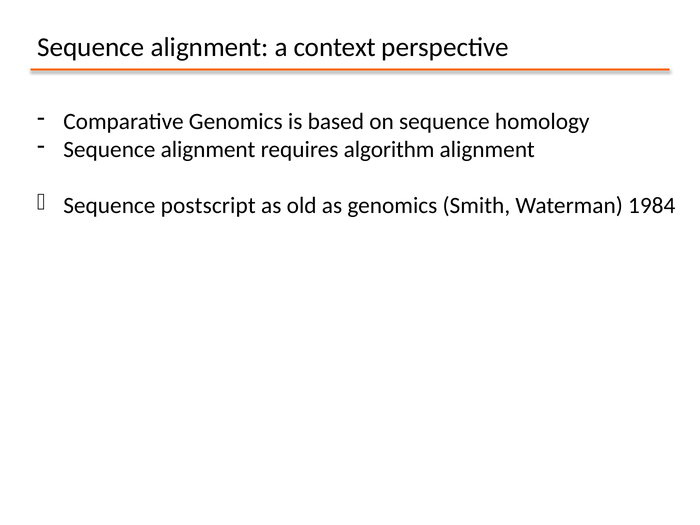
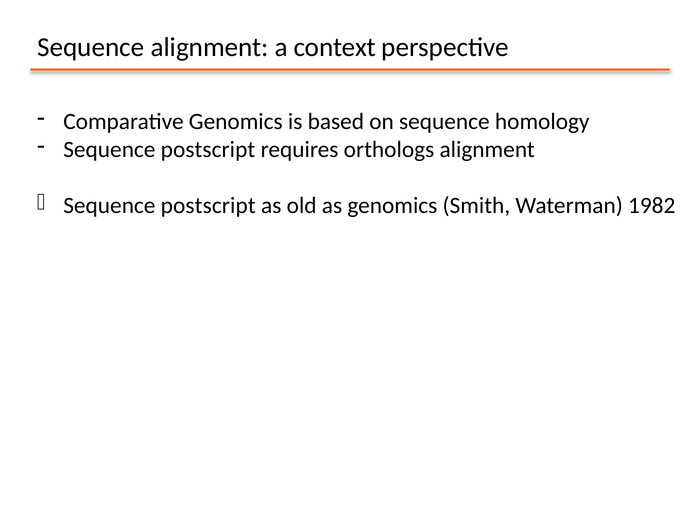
alignment: alignment -> postscript (208, 150)
algorithm: algorithm -> orthologs (389, 150)
1984: 1984 -> 1982 (652, 206)
